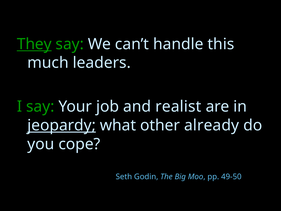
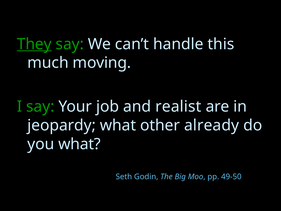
leaders: leaders -> moving (102, 63)
jeopardy underline: present -> none (62, 125)
you cope: cope -> what (79, 144)
